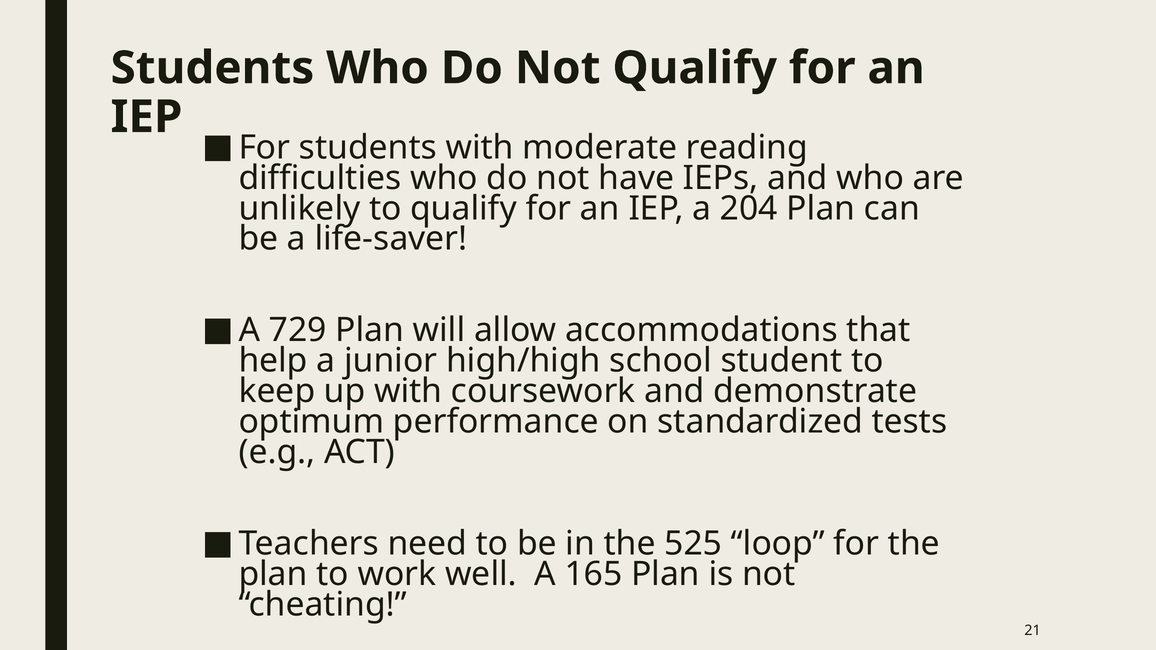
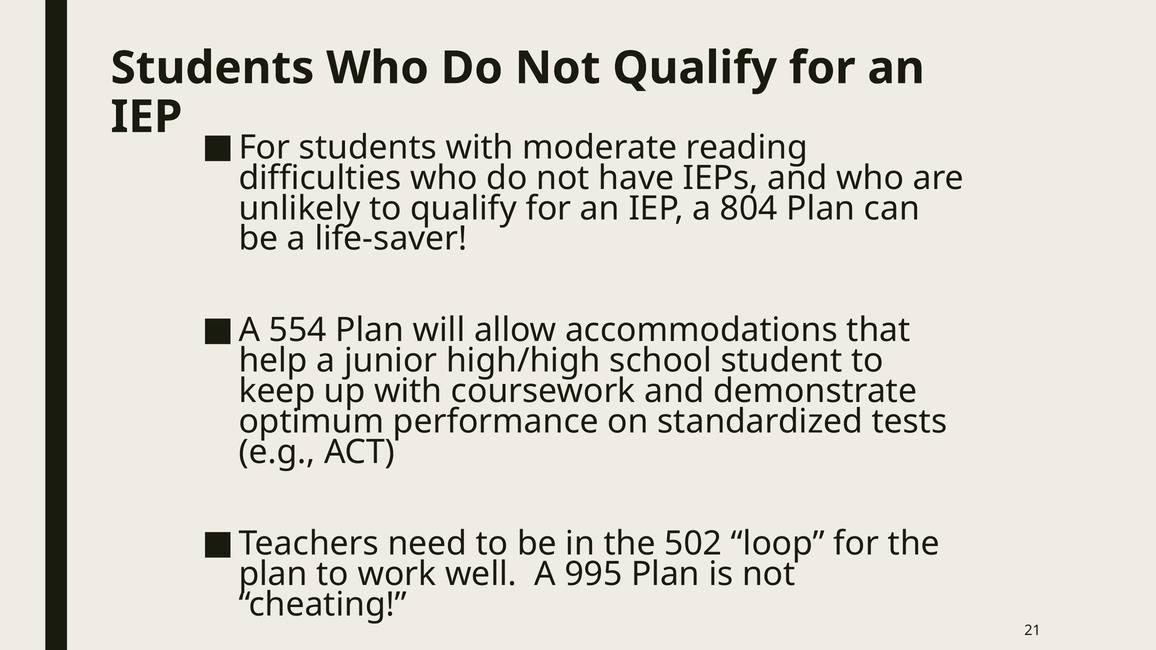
204: 204 -> 804 (749, 208)
729: 729 -> 554 (298, 330)
525: 525 -> 502 (693, 544)
165: 165 -> 995 (593, 574)
